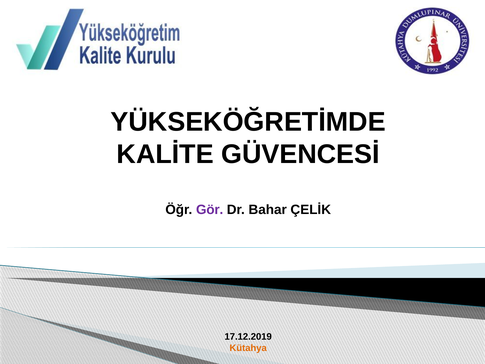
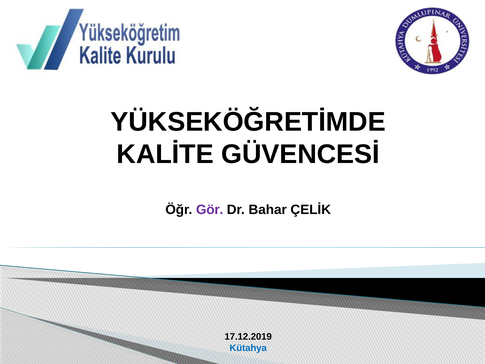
Kütahya colour: orange -> blue (248, 348)
